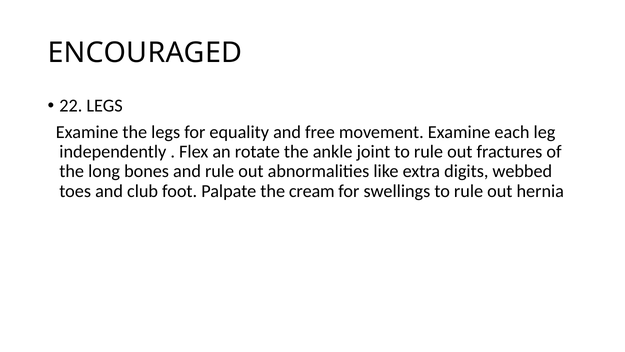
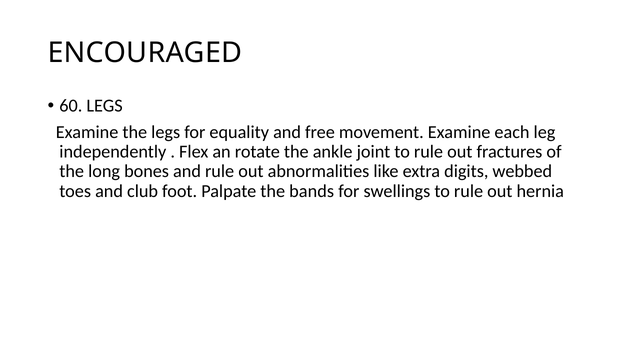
22: 22 -> 60 (71, 106)
cream: cream -> bands (312, 191)
